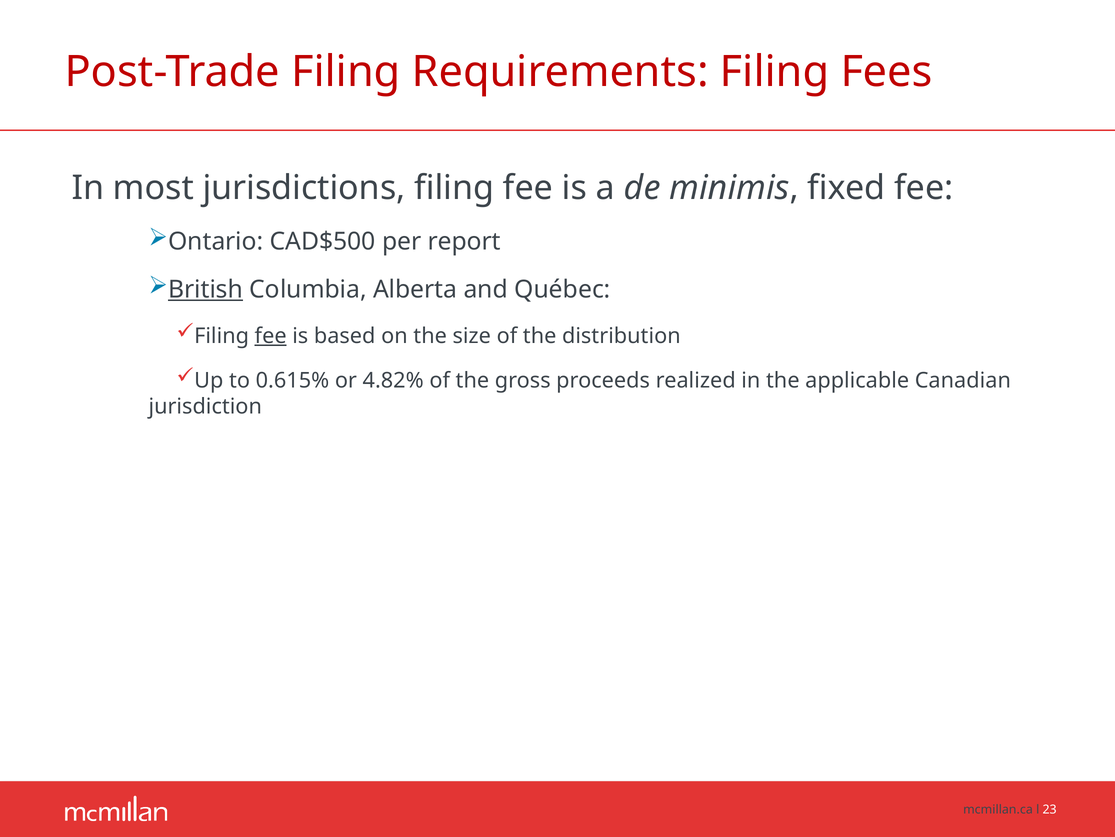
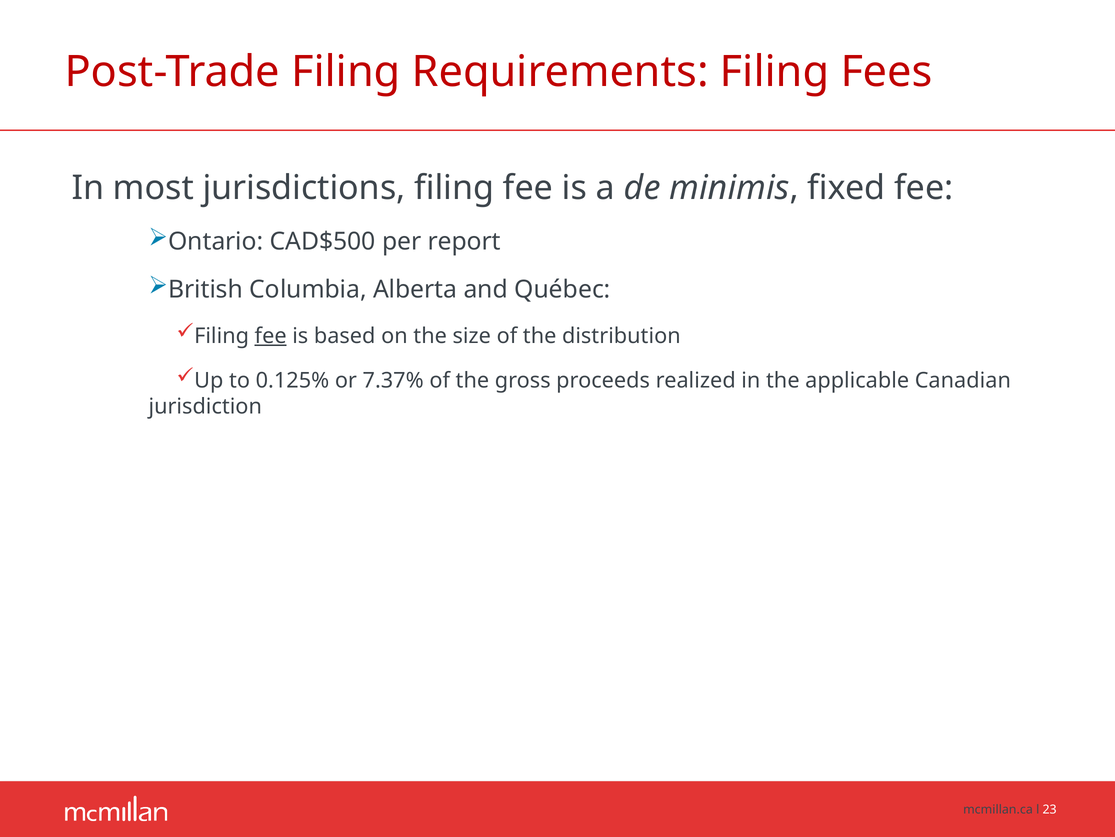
British underline: present -> none (206, 289)
0.615%: 0.615% -> 0.125% (292, 380)
4.82%: 4.82% -> 7.37% (393, 380)
